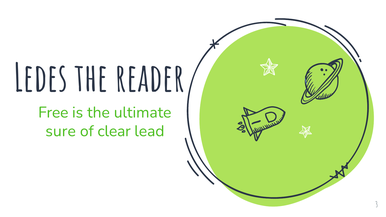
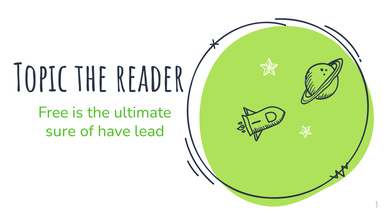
Ledes: Ledes -> Topic (41, 79)
clear: clear -> have (114, 131)
